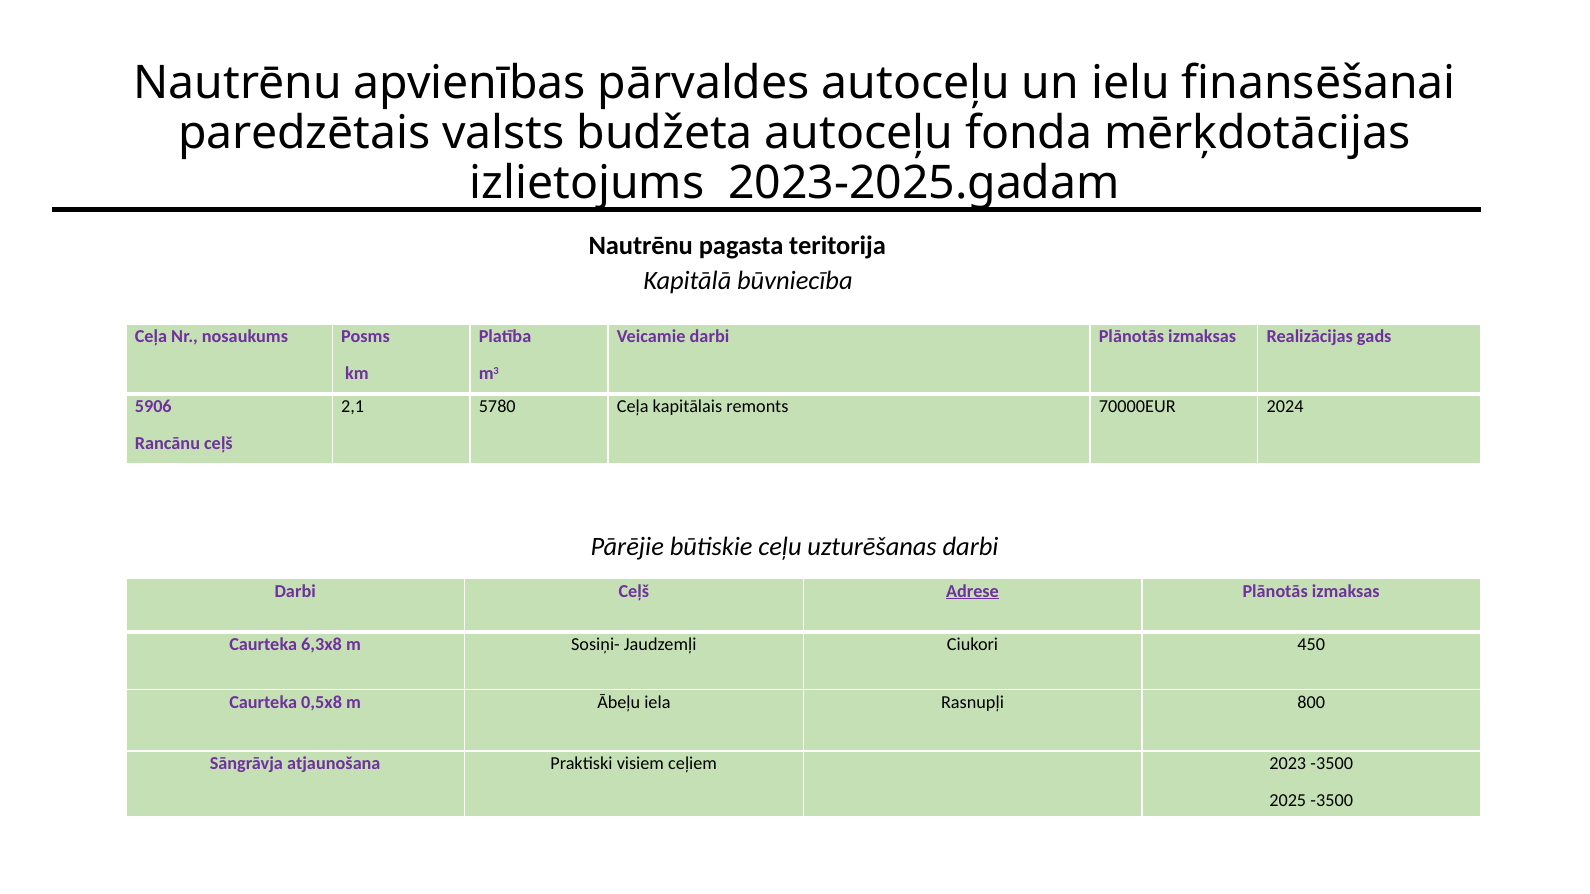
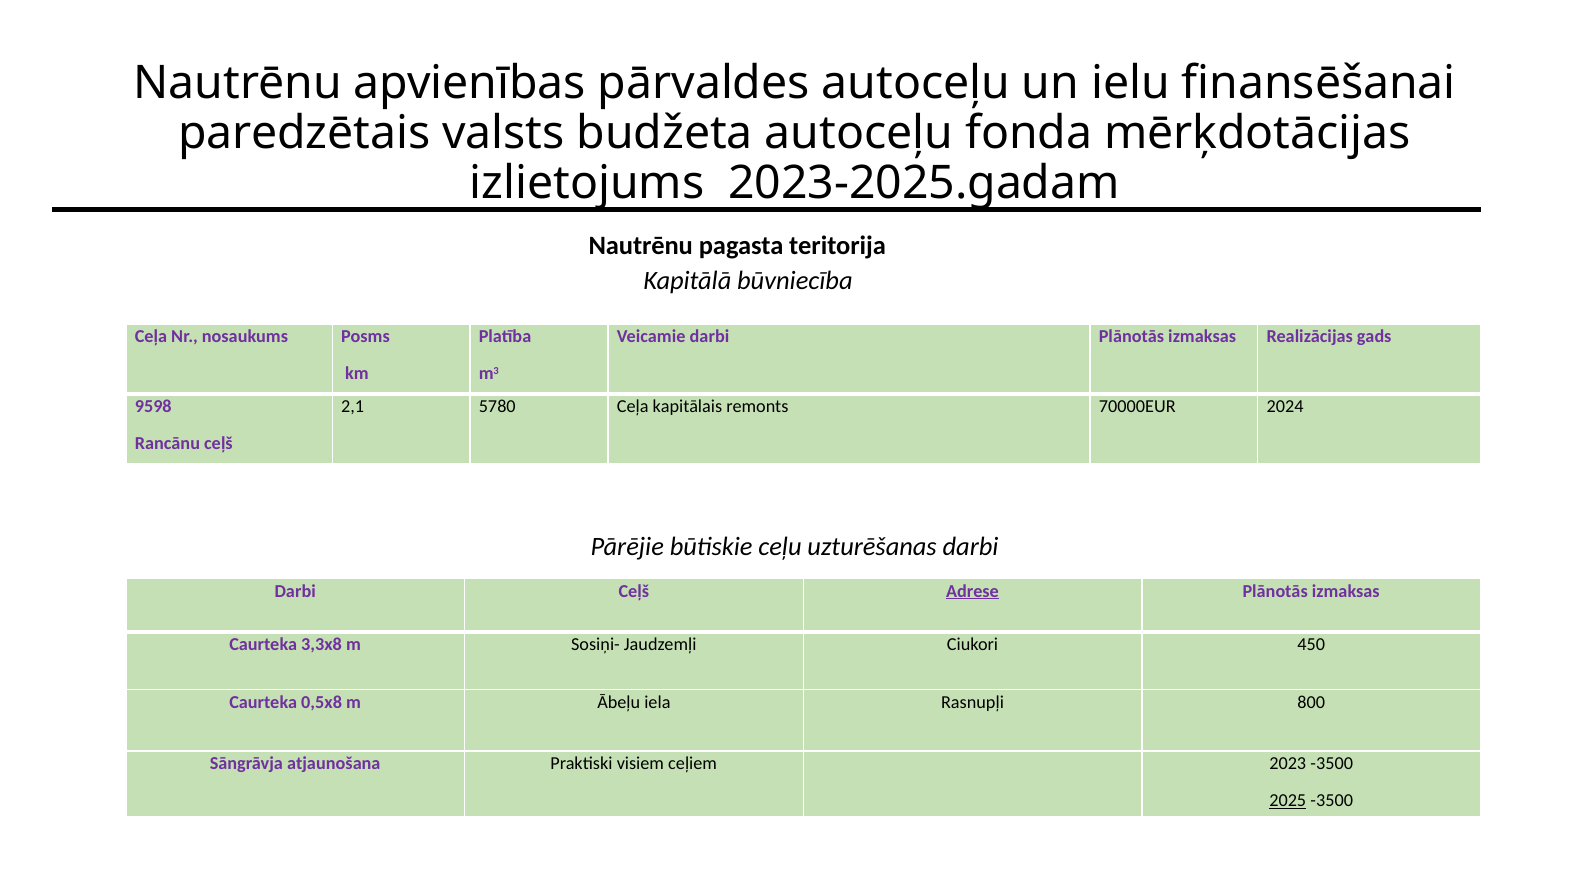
5906: 5906 -> 9598 (153, 407)
6,3x8: 6,3x8 -> 3,3x8 (322, 645)
2025 underline: none -> present (1288, 801)
